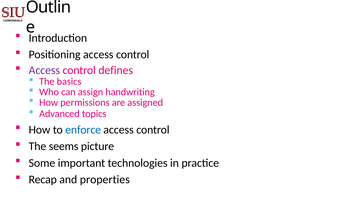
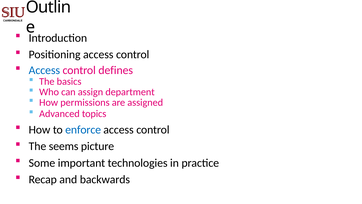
Access colour: purple -> blue (44, 70)
handwriting: handwriting -> department (130, 92)
properties: properties -> backwards (105, 179)
